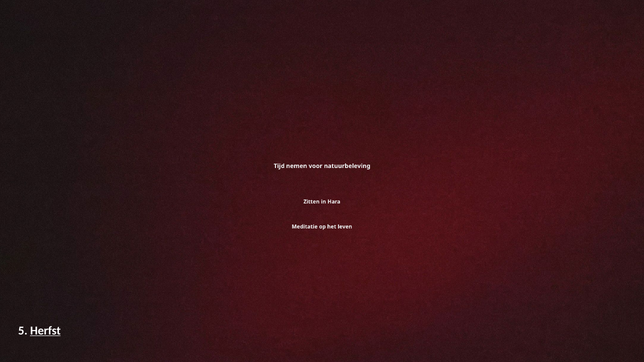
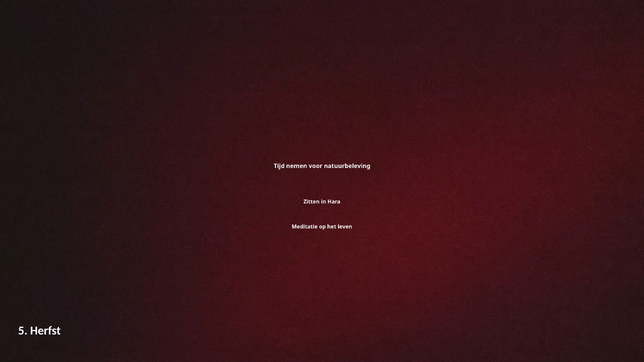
Herfst underline: present -> none (45, 331)
